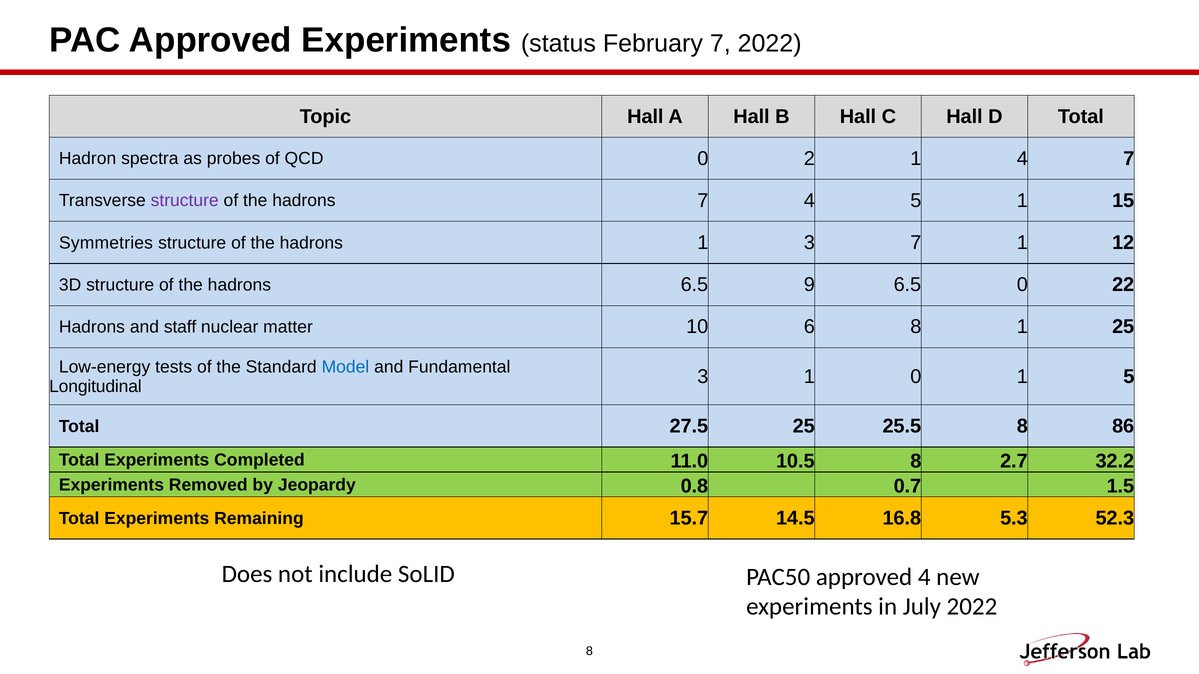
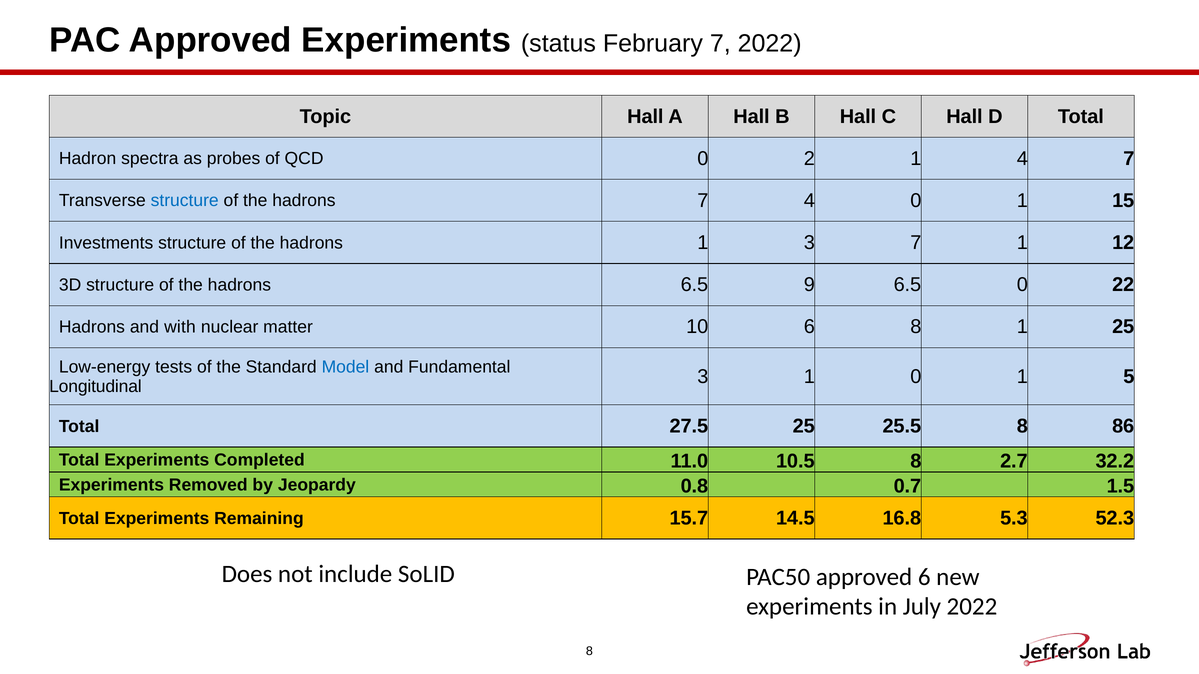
structure colour: purple -> blue (185, 201)
4 5: 5 -> 0 (916, 201)
Symmetries: Symmetries -> Investments (106, 243)
staff: staff -> with (180, 327)
approved 4: 4 -> 6 (924, 577)
